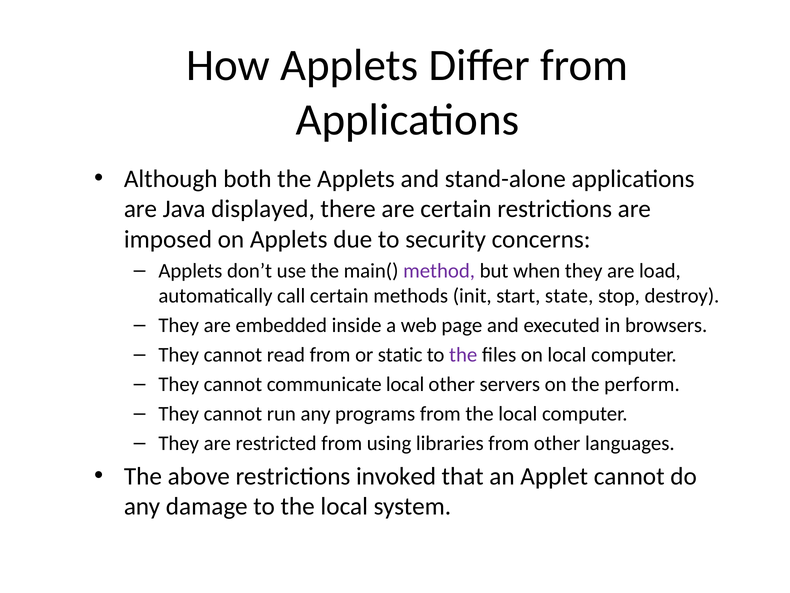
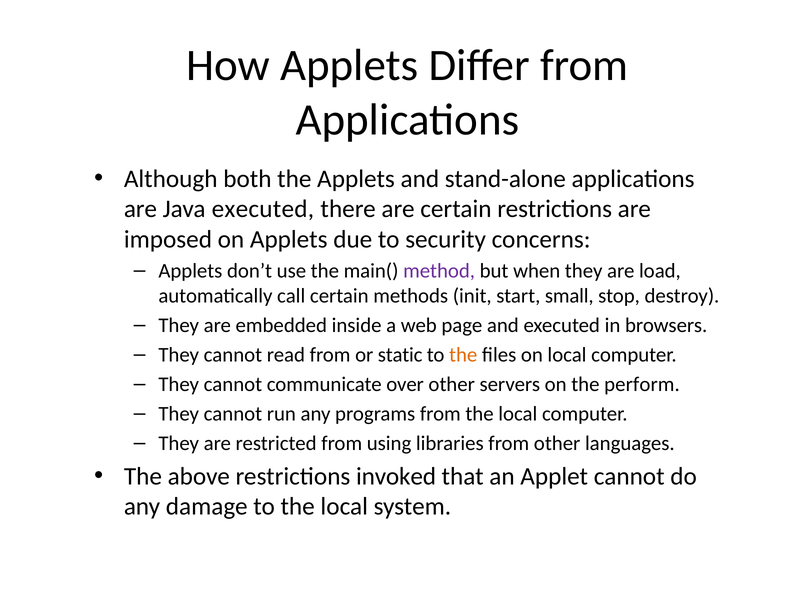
Java displayed: displayed -> executed (263, 209)
state: state -> small (569, 296)
the colour: purple -> orange (463, 355)
communicate local: local -> over (405, 384)
